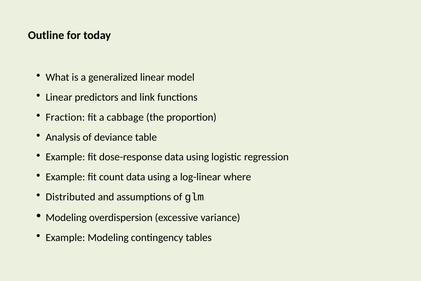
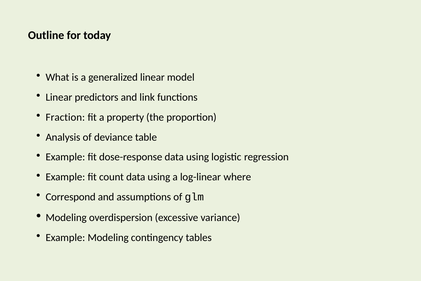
cabbage: cabbage -> property (125, 117)
Distributed: Distributed -> Correspond (71, 197)
